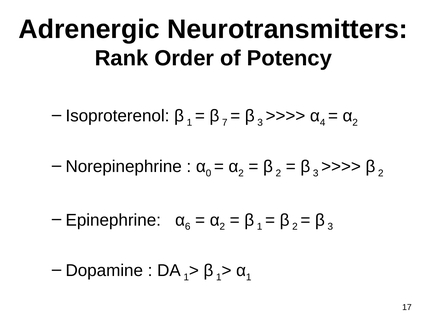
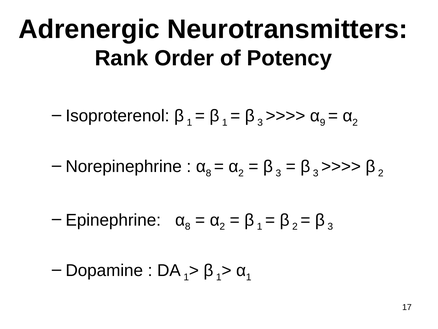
7: 7 -> 1 (225, 122)
4: 4 -> 9 (323, 122)
0: 0 -> 8 (208, 173)
2: 2 -> 3 (278, 173)
6: 6 -> 8 (188, 226)
